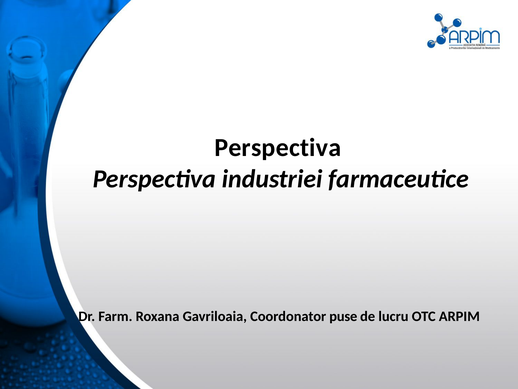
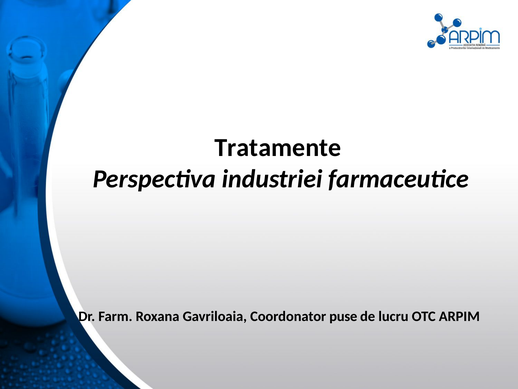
Perspectiva: Perspectiva -> Tratamente (278, 148)
